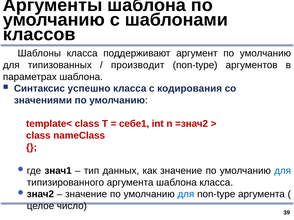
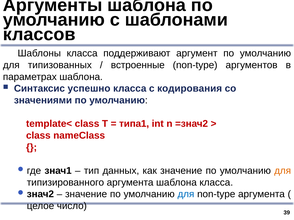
производит: производит -> встроенные (138, 65)
себе1: себе1 -> типа1 (134, 124)
для colour: blue -> orange (283, 171)
